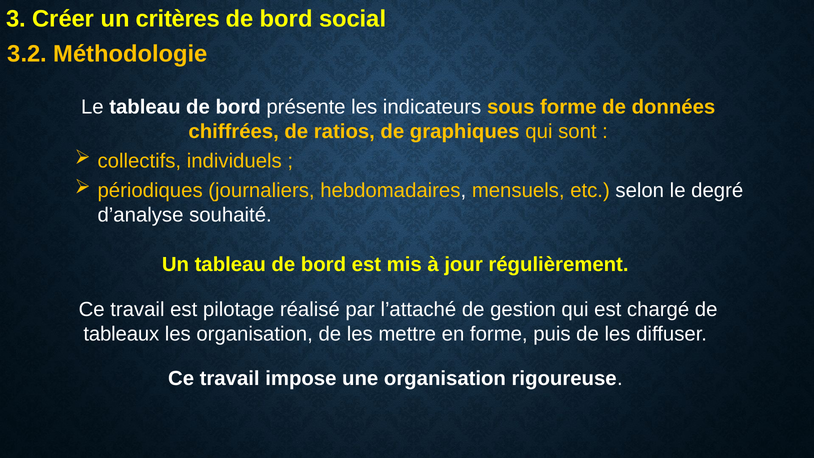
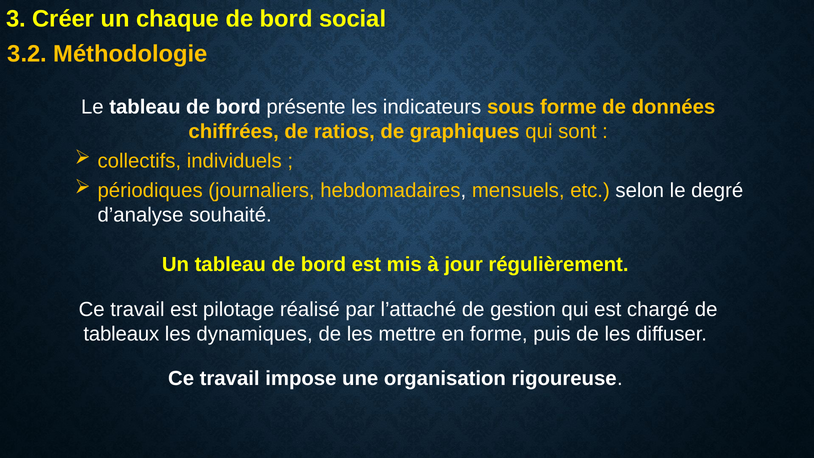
critères: critères -> chaque (178, 19)
les organisation: organisation -> dynamiques (255, 334)
